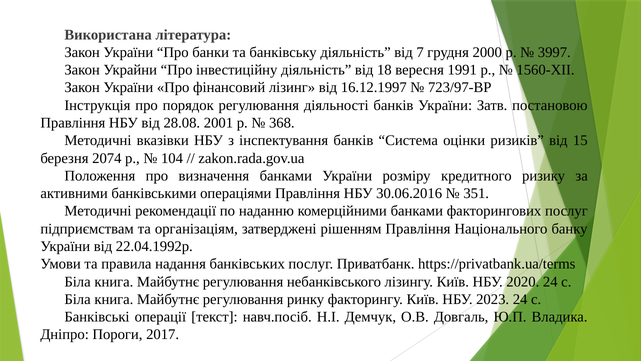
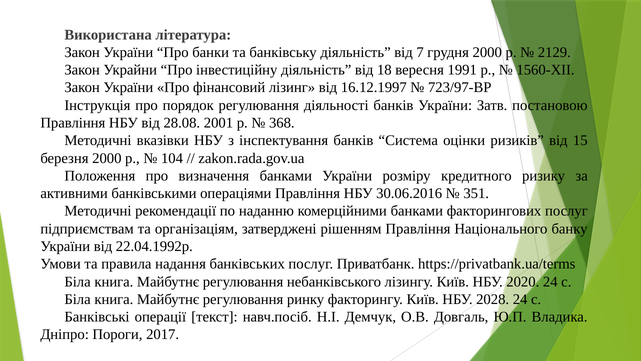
3997: 3997 -> 2129 (554, 52)
березня 2074: 2074 -> 2000 (107, 158)
2023: 2023 -> 2028 (493, 299)
